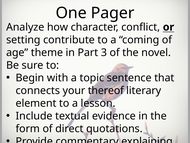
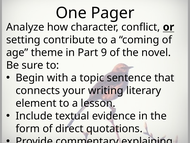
3: 3 -> 9 (104, 52)
thereof: thereof -> writing (106, 90)
